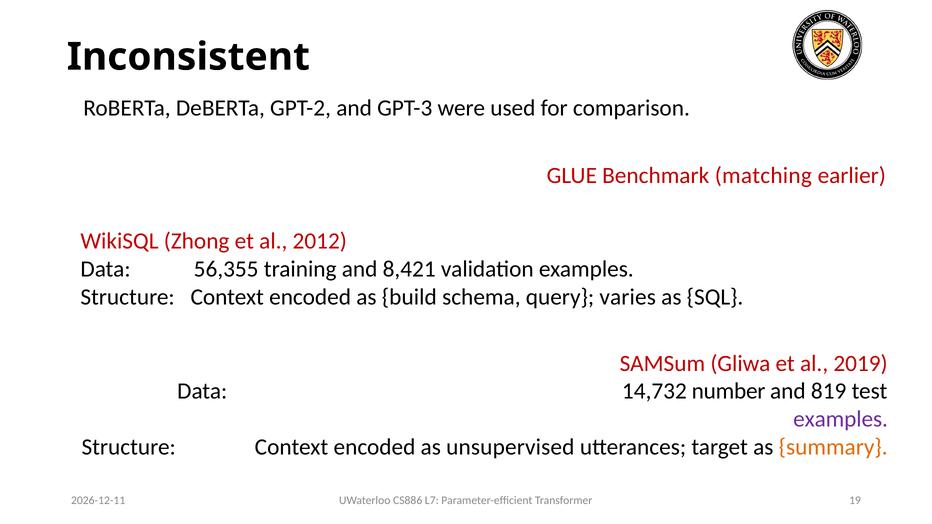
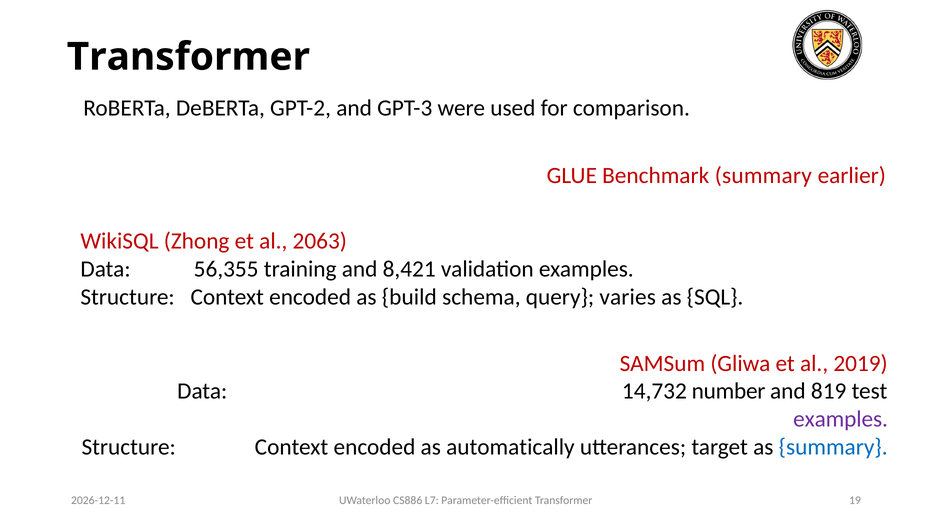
Inconsistent: Inconsistent -> Transformer (188, 57)
Benchmark matching: matching -> summary (763, 176)
2012: 2012 -> 2063 (320, 241)
unsupervised: unsupervised -> automatically (510, 447)
summary colour: orange -> blue (833, 447)
